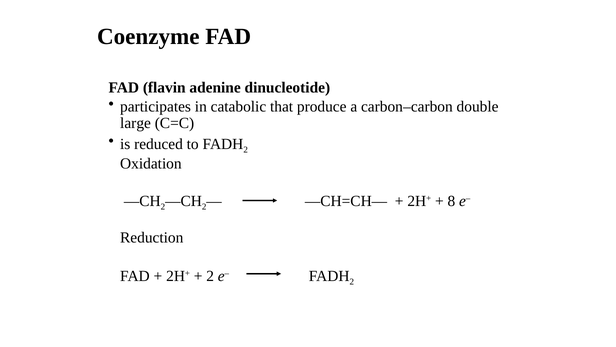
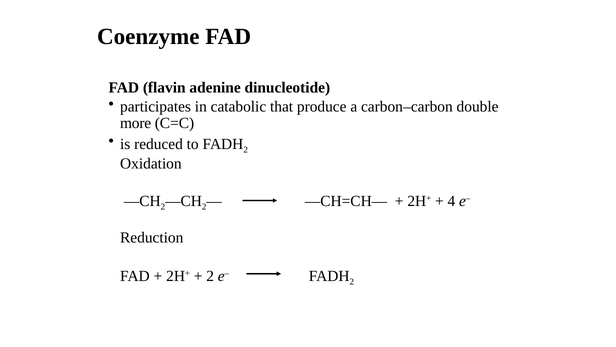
large: large -> more (136, 123)
8: 8 -> 4 (451, 201)
